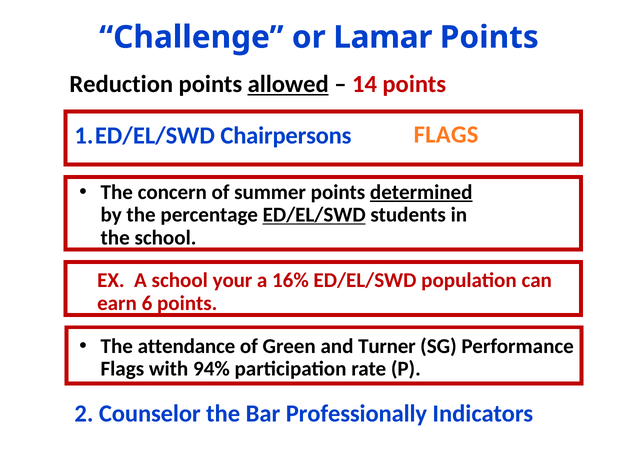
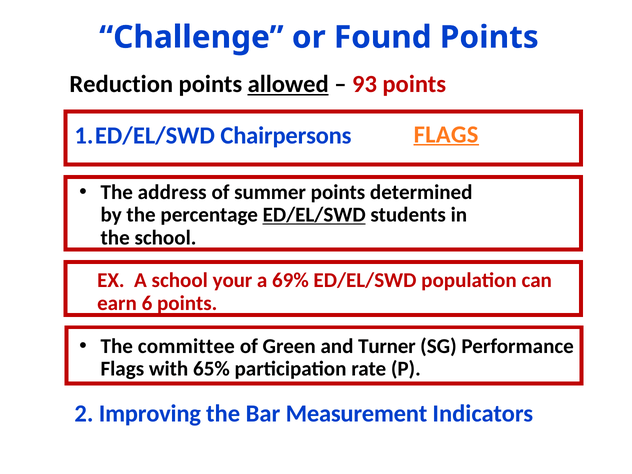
Lamar: Lamar -> Found (383, 37)
14: 14 -> 93 (365, 84)
FLAGS underline: none -> present (446, 134)
concern: concern -> address (172, 192)
determined underline: present -> none (421, 192)
16%: 16% -> 69% (290, 281)
attendance: attendance -> committee (186, 346)
94%: 94% -> 65% (211, 369)
Counselor: Counselor -> Improving (150, 414)
Professionally: Professionally -> Measurement (356, 414)
